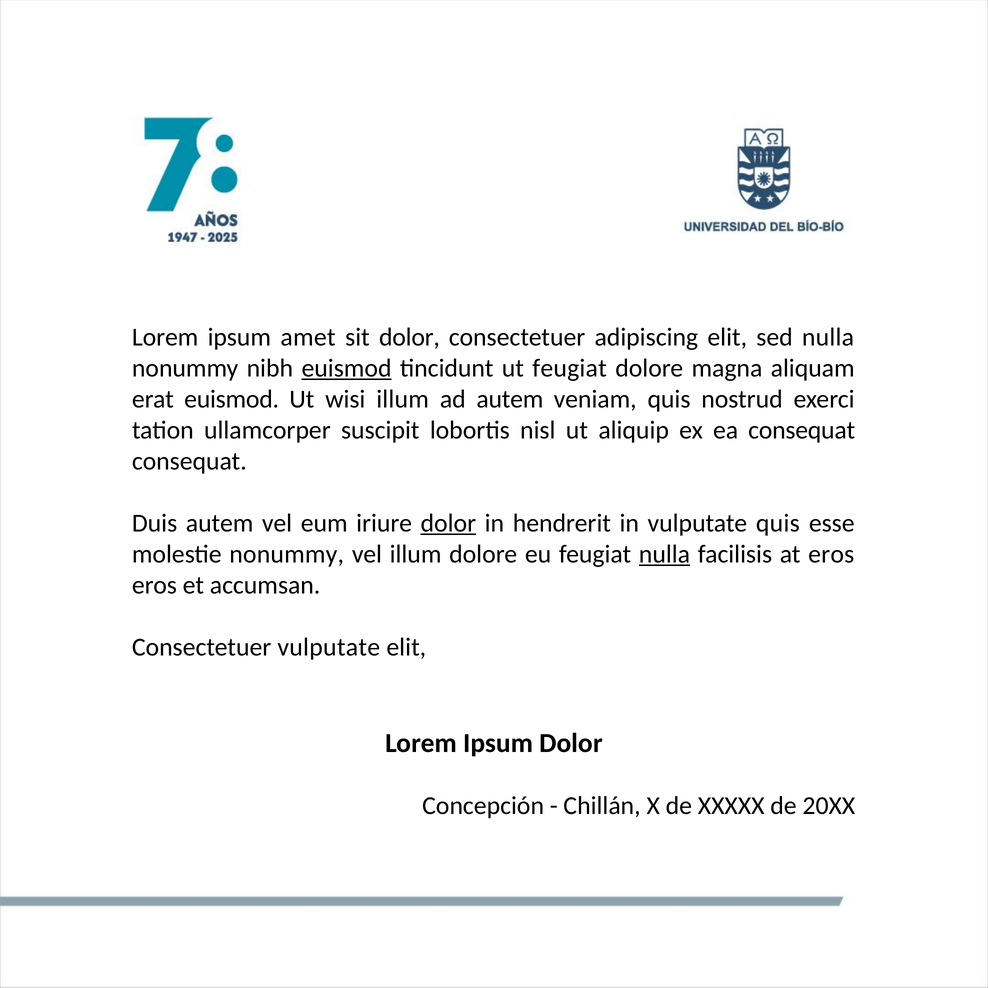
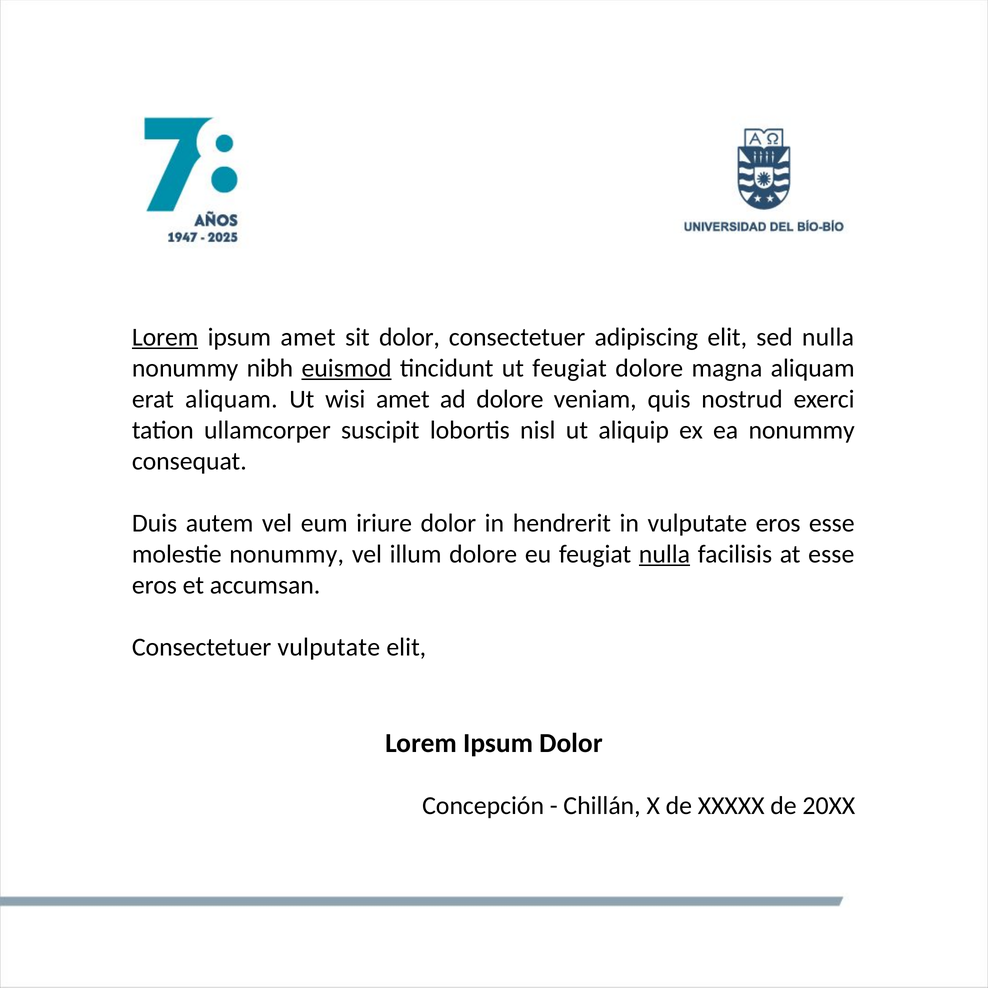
Lorem underline: none -> present (165, 337)
erat euismod: euismod -> aliquam (231, 399)
wisi illum: illum -> amet (403, 399)
ad autem: autem -> dolore (510, 399)
ea consequat: consequat -> nonummy (802, 430)
dolor underline: present -> none (448, 523)
vulputate quis: quis -> eros (778, 523)
at eros: eros -> esse (831, 554)
